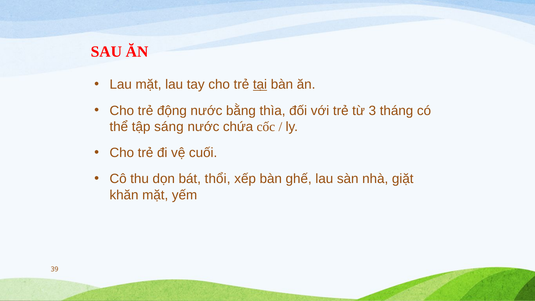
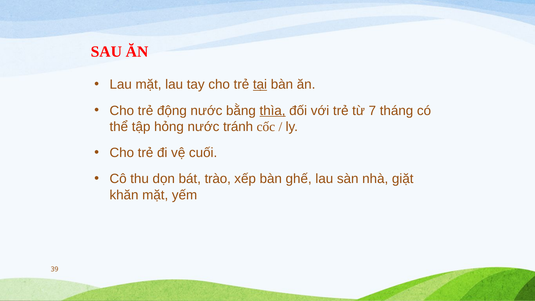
thìa underline: none -> present (273, 111)
3: 3 -> 7 (372, 111)
sáng: sáng -> hỏng (169, 127)
chứa: chứa -> tránh (238, 127)
thổi: thổi -> trào (218, 179)
